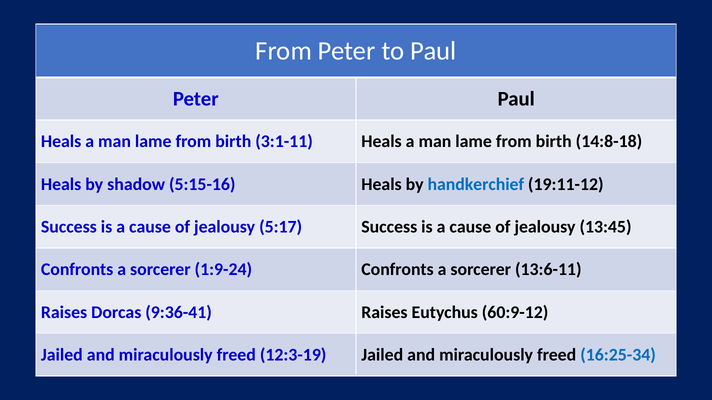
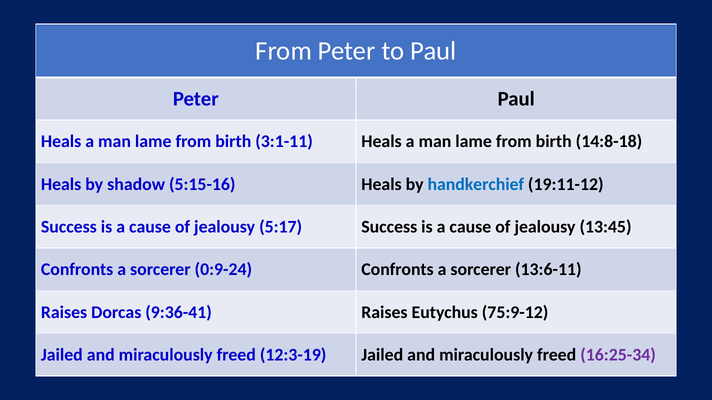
1:9-24: 1:9-24 -> 0:9-24 (223, 270)
60:9-12: 60:9-12 -> 75:9-12 (515, 313)
16:25-34 colour: blue -> purple (618, 355)
